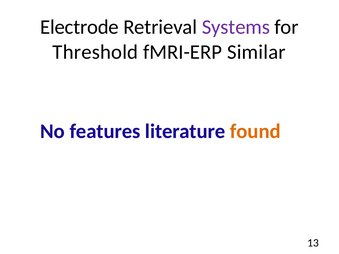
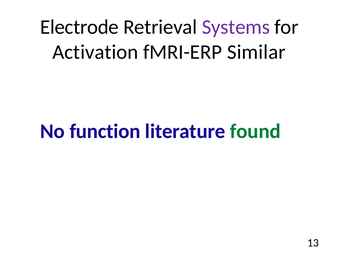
Threshold: Threshold -> Activation (95, 52)
features: features -> function (105, 131)
found colour: orange -> green (255, 131)
